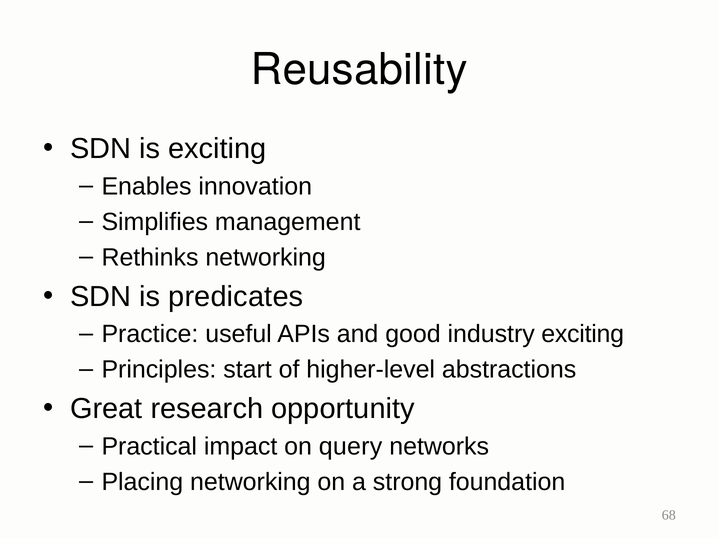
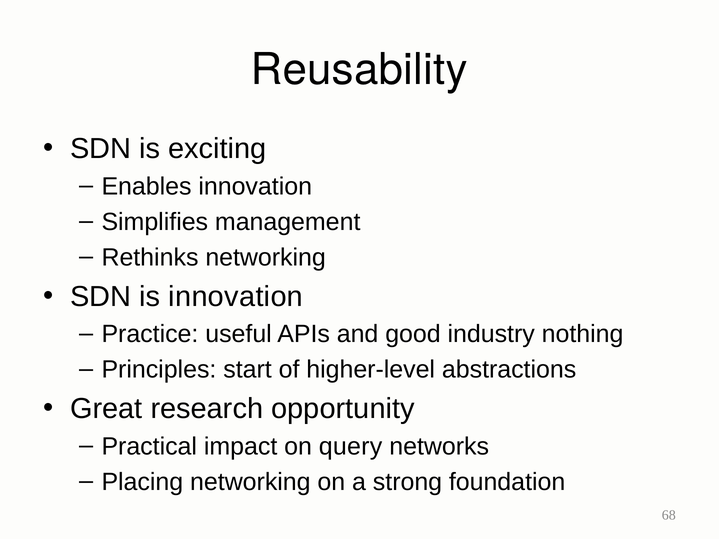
is predicates: predicates -> innovation (236, 297)
industry exciting: exciting -> nothing (583, 334)
